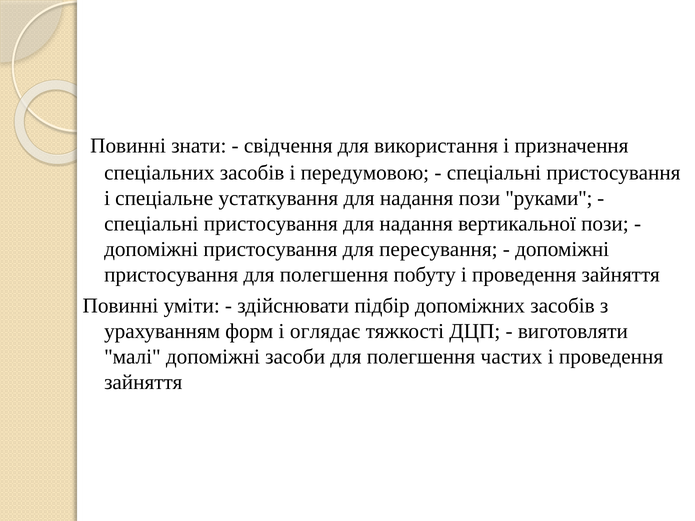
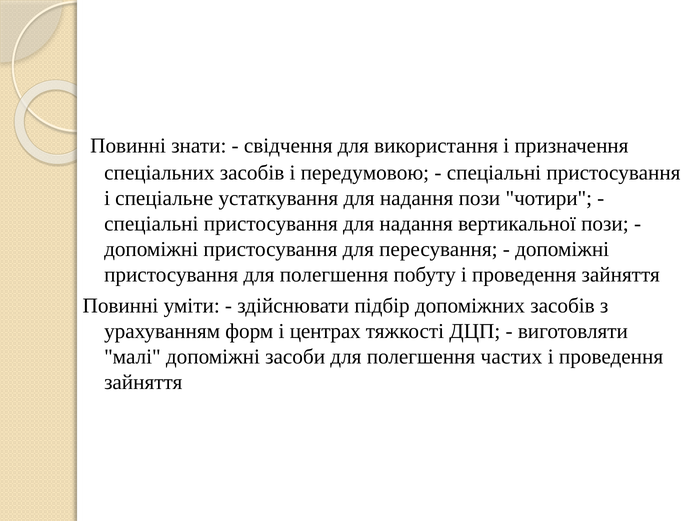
руками: руками -> чотири (549, 198)
оглядає: оглядає -> центрах (325, 332)
